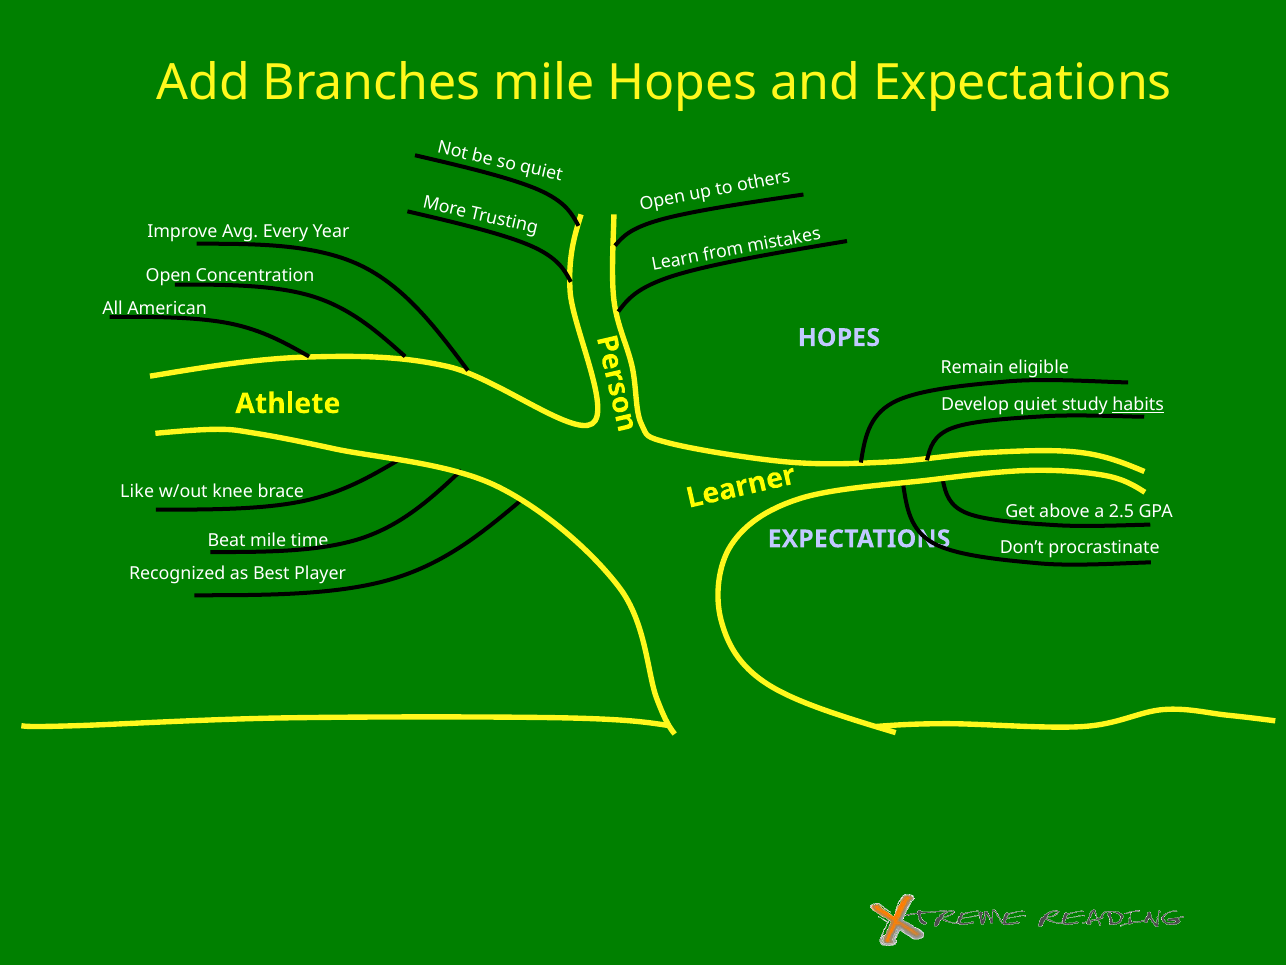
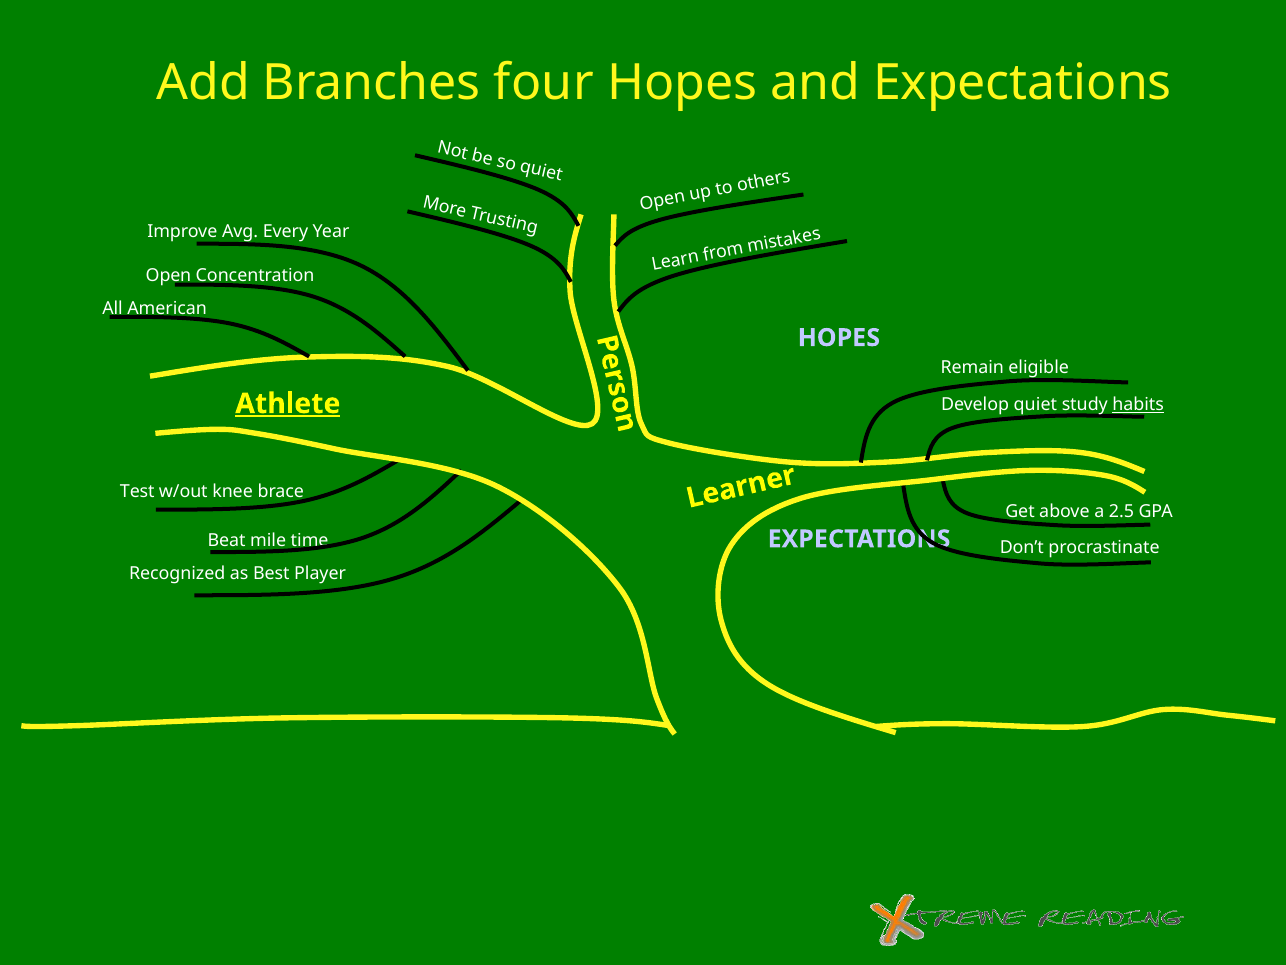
Branches mile: mile -> four (544, 83)
Athlete underline: none -> present (288, 403)
Like: Like -> Test (137, 492)
